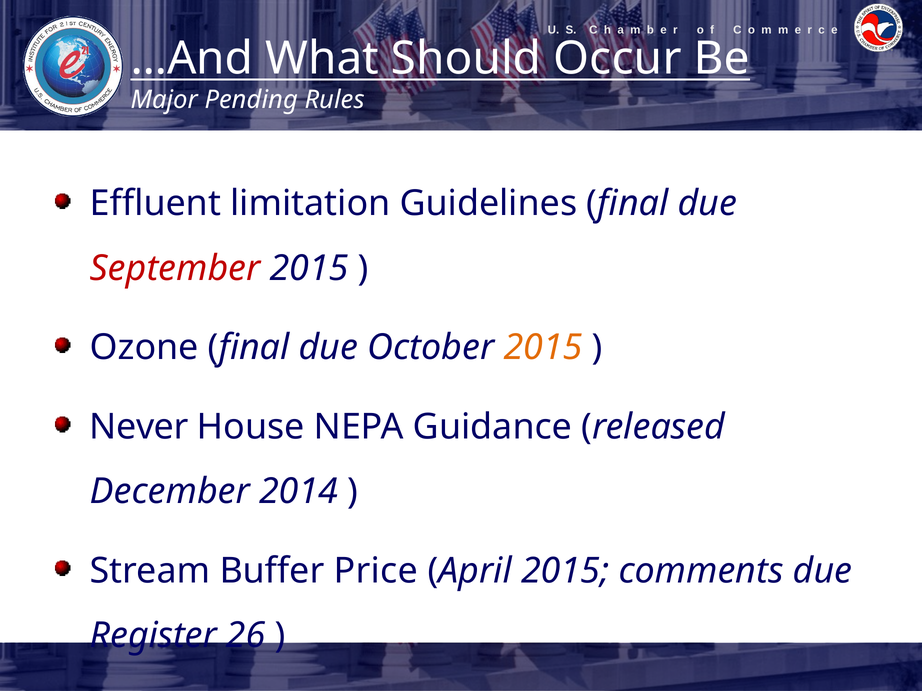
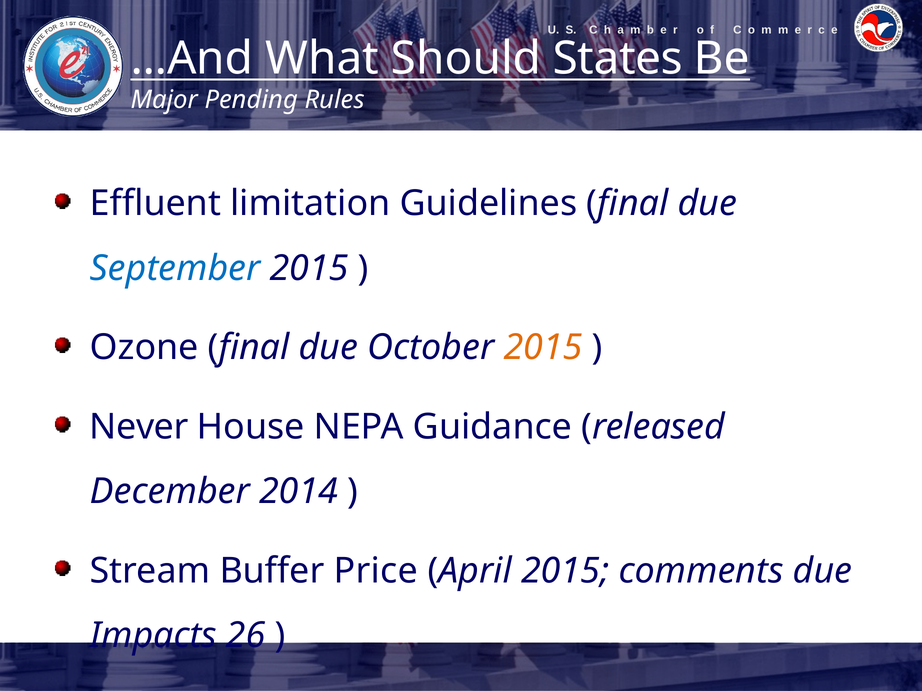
Occur: Occur -> States (618, 59)
September colour: red -> blue (175, 268)
Register: Register -> Impacts (153, 636)
